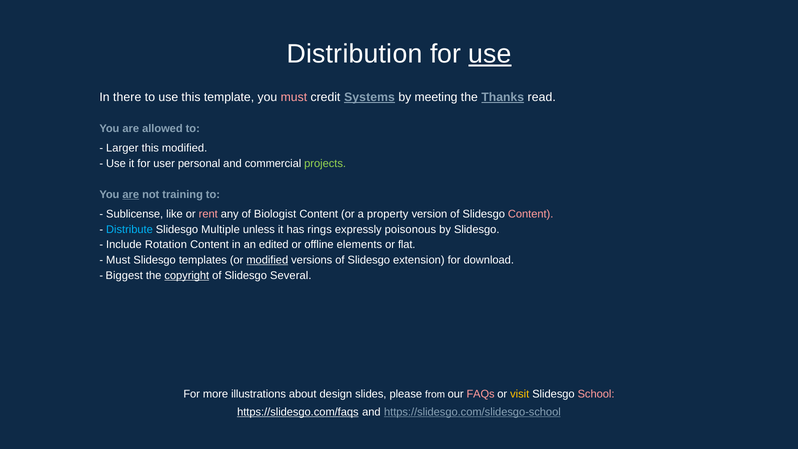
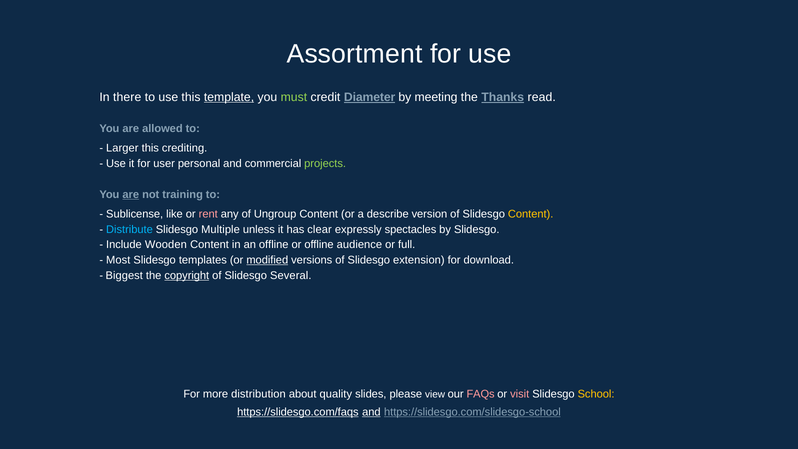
Distribution: Distribution -> Assortment (355, 54)
use underline: present -> none (490, 54)
template underline: none -> present (229, 97)
must colour: pink -> light green (294, 97)
Systems: Systems -> Diameter (370, 97)
this modified: modified -> crediting (185, 148)
Biologist: Biologist -> Ungroup (275, 214)
property: property -> describe (388, 214)
Content colour: pink -> yellow (531, 214)
rings: rings -> clear (320, 229)
poisonous: poisonous -> spectacles (411, 229)
Rotation: Rotation -> Wooden (166, 245)
an edited: edited -> offline (274, 245)
elements: elements -> audience (359, 245)
flat: flat -> full (407, 245)
Must: Must -> Most (118, 260)
illustrations: illustrations -> distribution (258, 394)
design: design -> quality (336, 394)
from: from -> view (435, 394)
visit colour: yellow -> pink (520, 394)
School colour: pink -> yellow (596, 394)
and underline: none -> present (371, 412)
